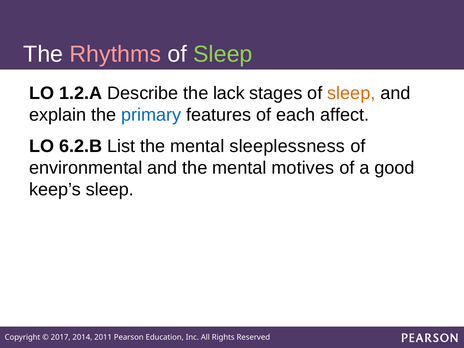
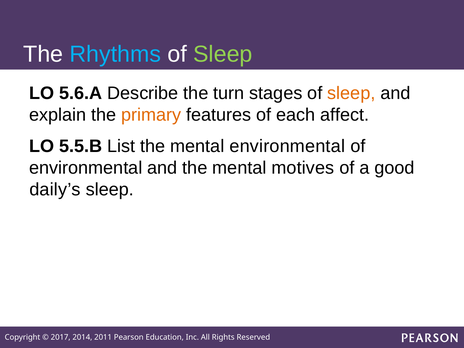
Rhythms colour: pink -> light blue (115, 54)
1.2.A: 1.2.A -> 5.6.A (81, 93)
lack: lack -> turn (229, 93)
primary colour: blue -> orange (151, 115)
6.2.B: 6.2.B -> 5.5.B (81, 146)
mental sleeplessness: sleeplessness -> environmental (287, 146)
keep’s: keep’s -> daily’s (55, 190)
